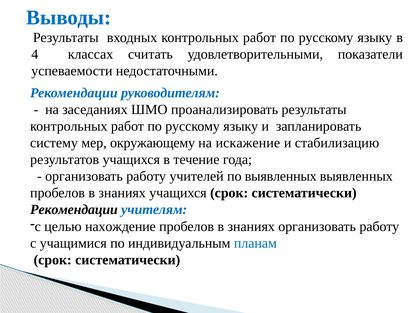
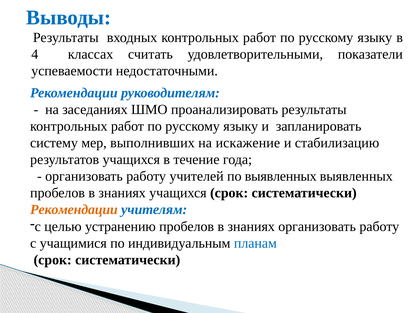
окружающему: окружающему -> выполнивших (152, 143)
Рекомендации colour: black -> orange (74, 210)
нахождение: нахождение -> устранению (120, 226)
